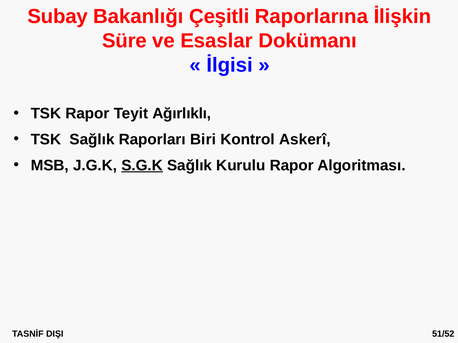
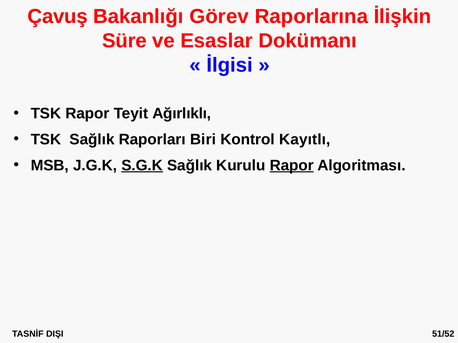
Subay: Subay -> Çavuş (58, 17)
Çeşitli: Çeşitli -> Görev (219, 17)
Askerî: Askerî -> Kayıtlı (305, 140)
Rapor underline: none -> present (292, 166)
